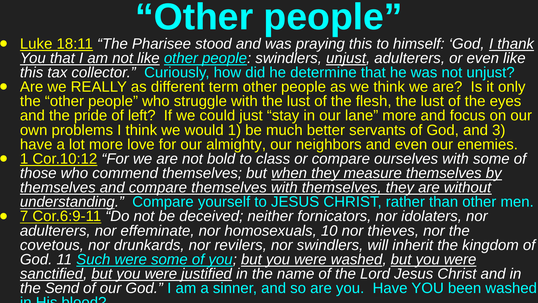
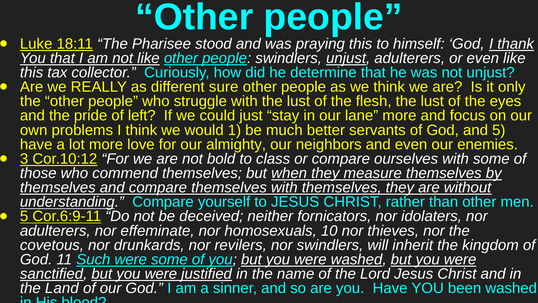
term: term -> sure (224, 87)
and 3: 3 -> 5 (499, 130)
1: 1 -> 3 (24, 159)
7: 7 -> 5 (24, 216)
Send: Send -> Land (62, 288)
